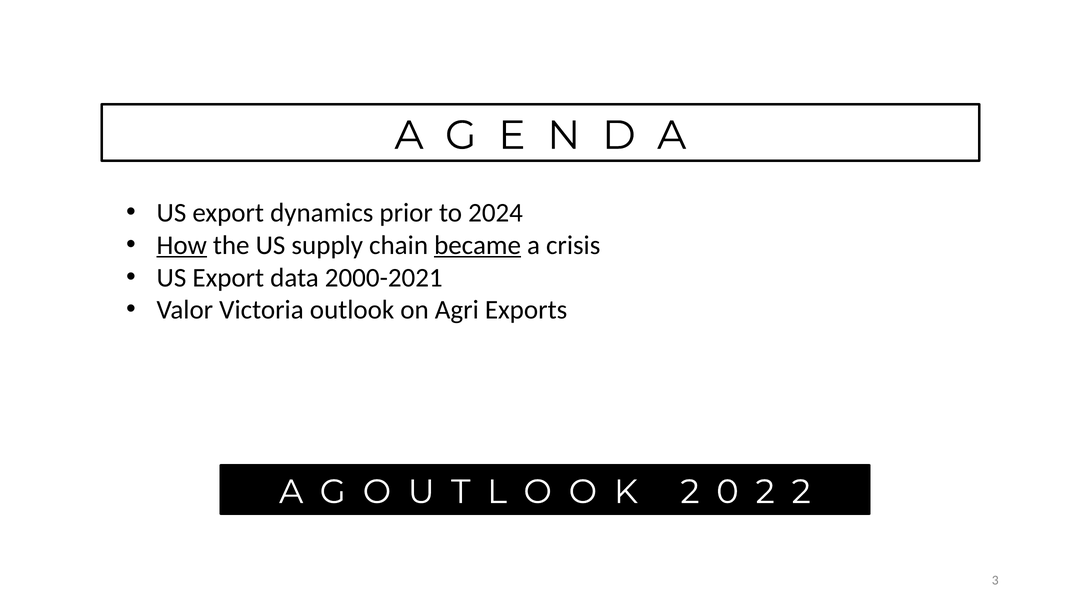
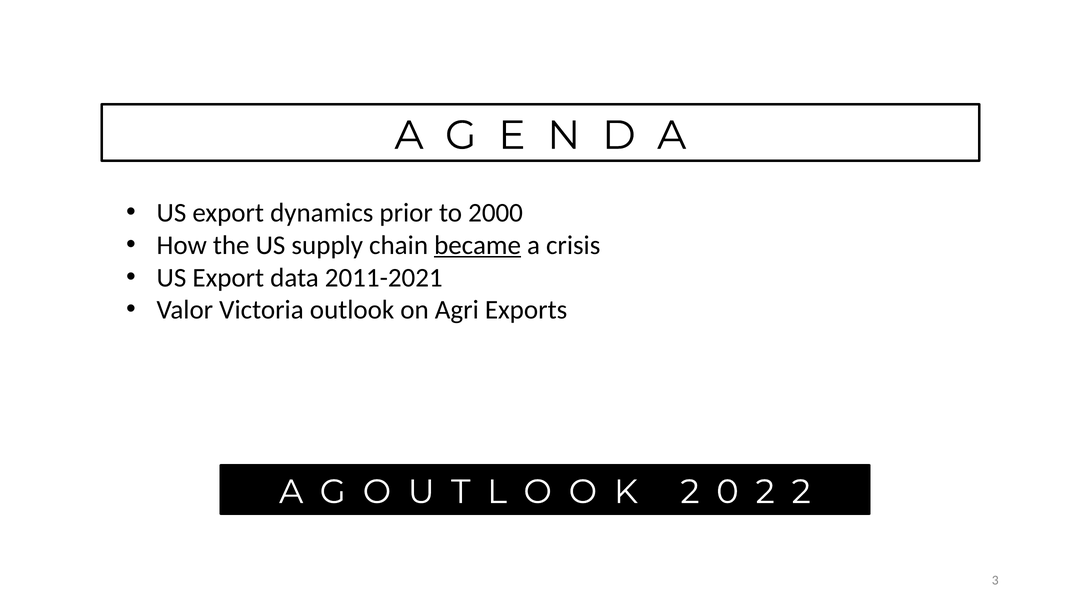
2024: 2024 -> 2000 (496, 213)
How underline: present -> none (182, 245)
2000-2021: 2000-2021 -> 2011-2021 (384, 278)
